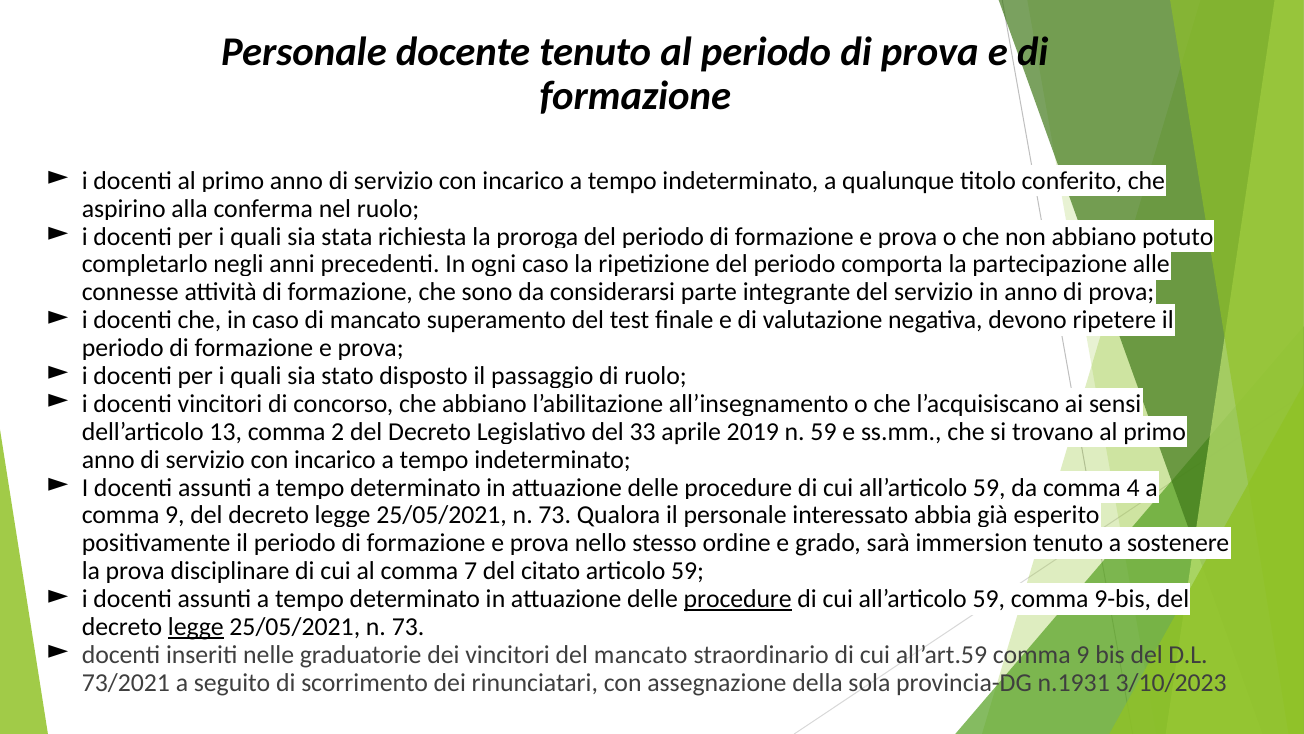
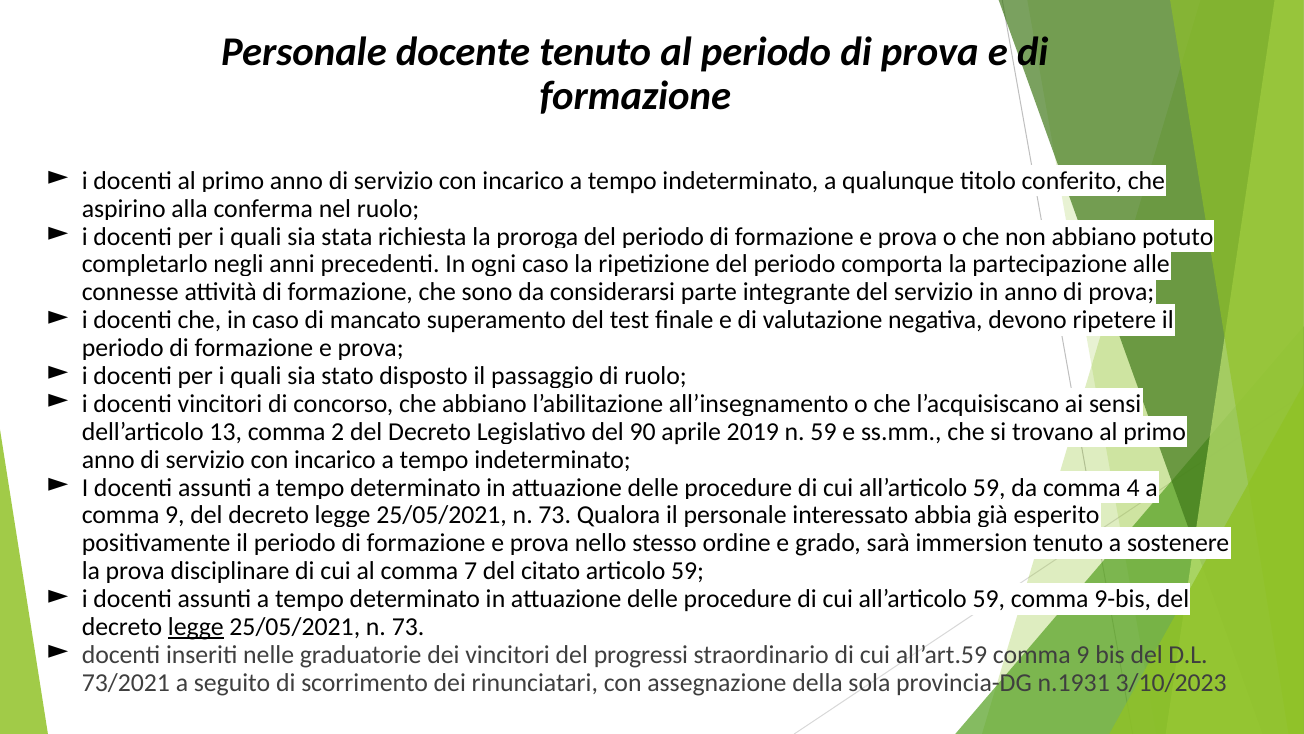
33: 33 -> 90 (643, 431)
procedure underline: present -> none (738, 599)
del mancato: mancato -> progressi (641, 654)
